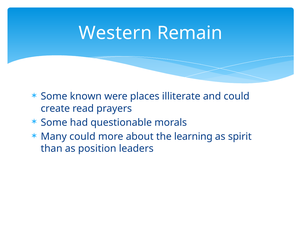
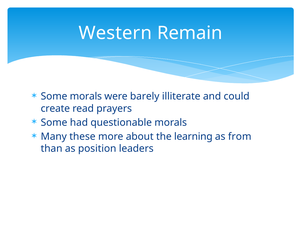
Some known: known -> morals (86, 96)
places: places -> barely (145, 96)
Many could: could -> these (82, 136)
spirit: spirit -> from (240, 136)
